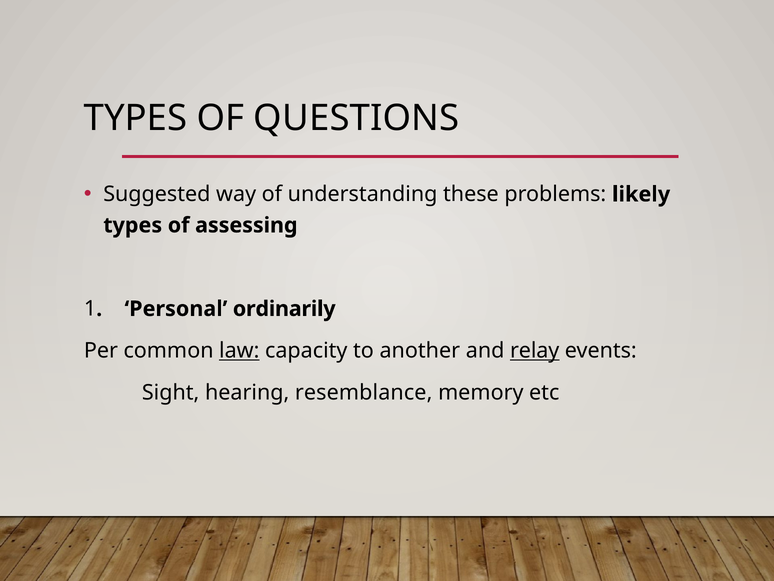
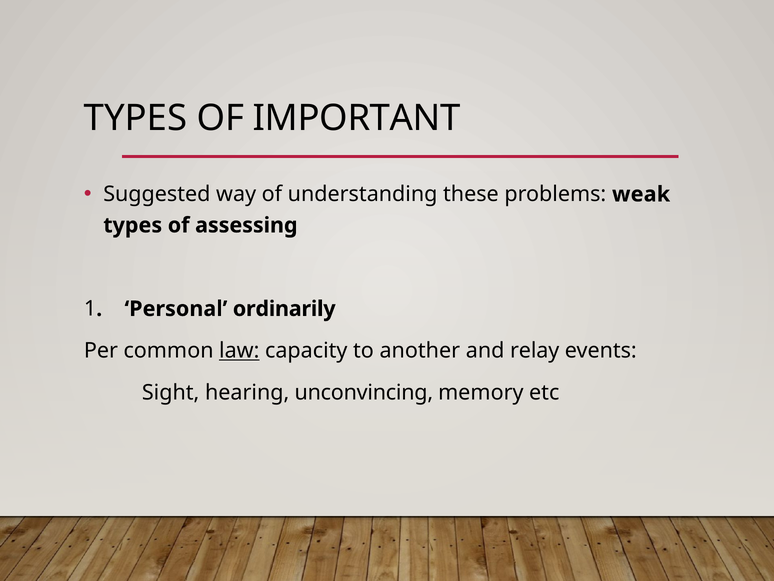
QUESTIONS: QUESTIONS -> IMPORTANT (357, 118)
likely: likely -> weak (641, 194)
relay underline: present -> none (535, 350)
resemblance: resemblance -> unconvincing (364, 392)
